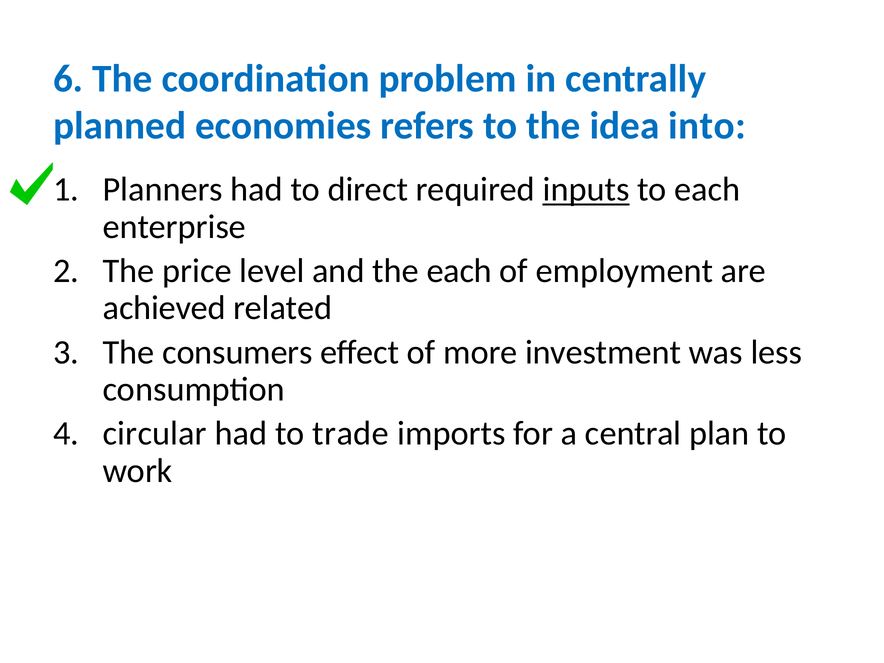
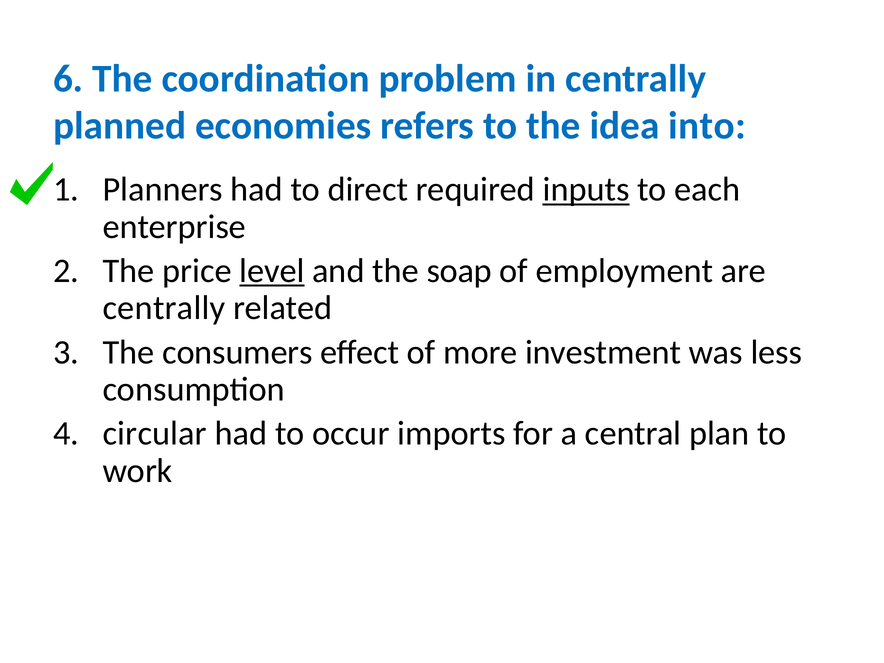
level underline: none -> present (272, 271)
the each: each -> soap (459, 271)
achieved: achieved -> centrally (164, 308)
trade: trade -> occur (351, 434)
